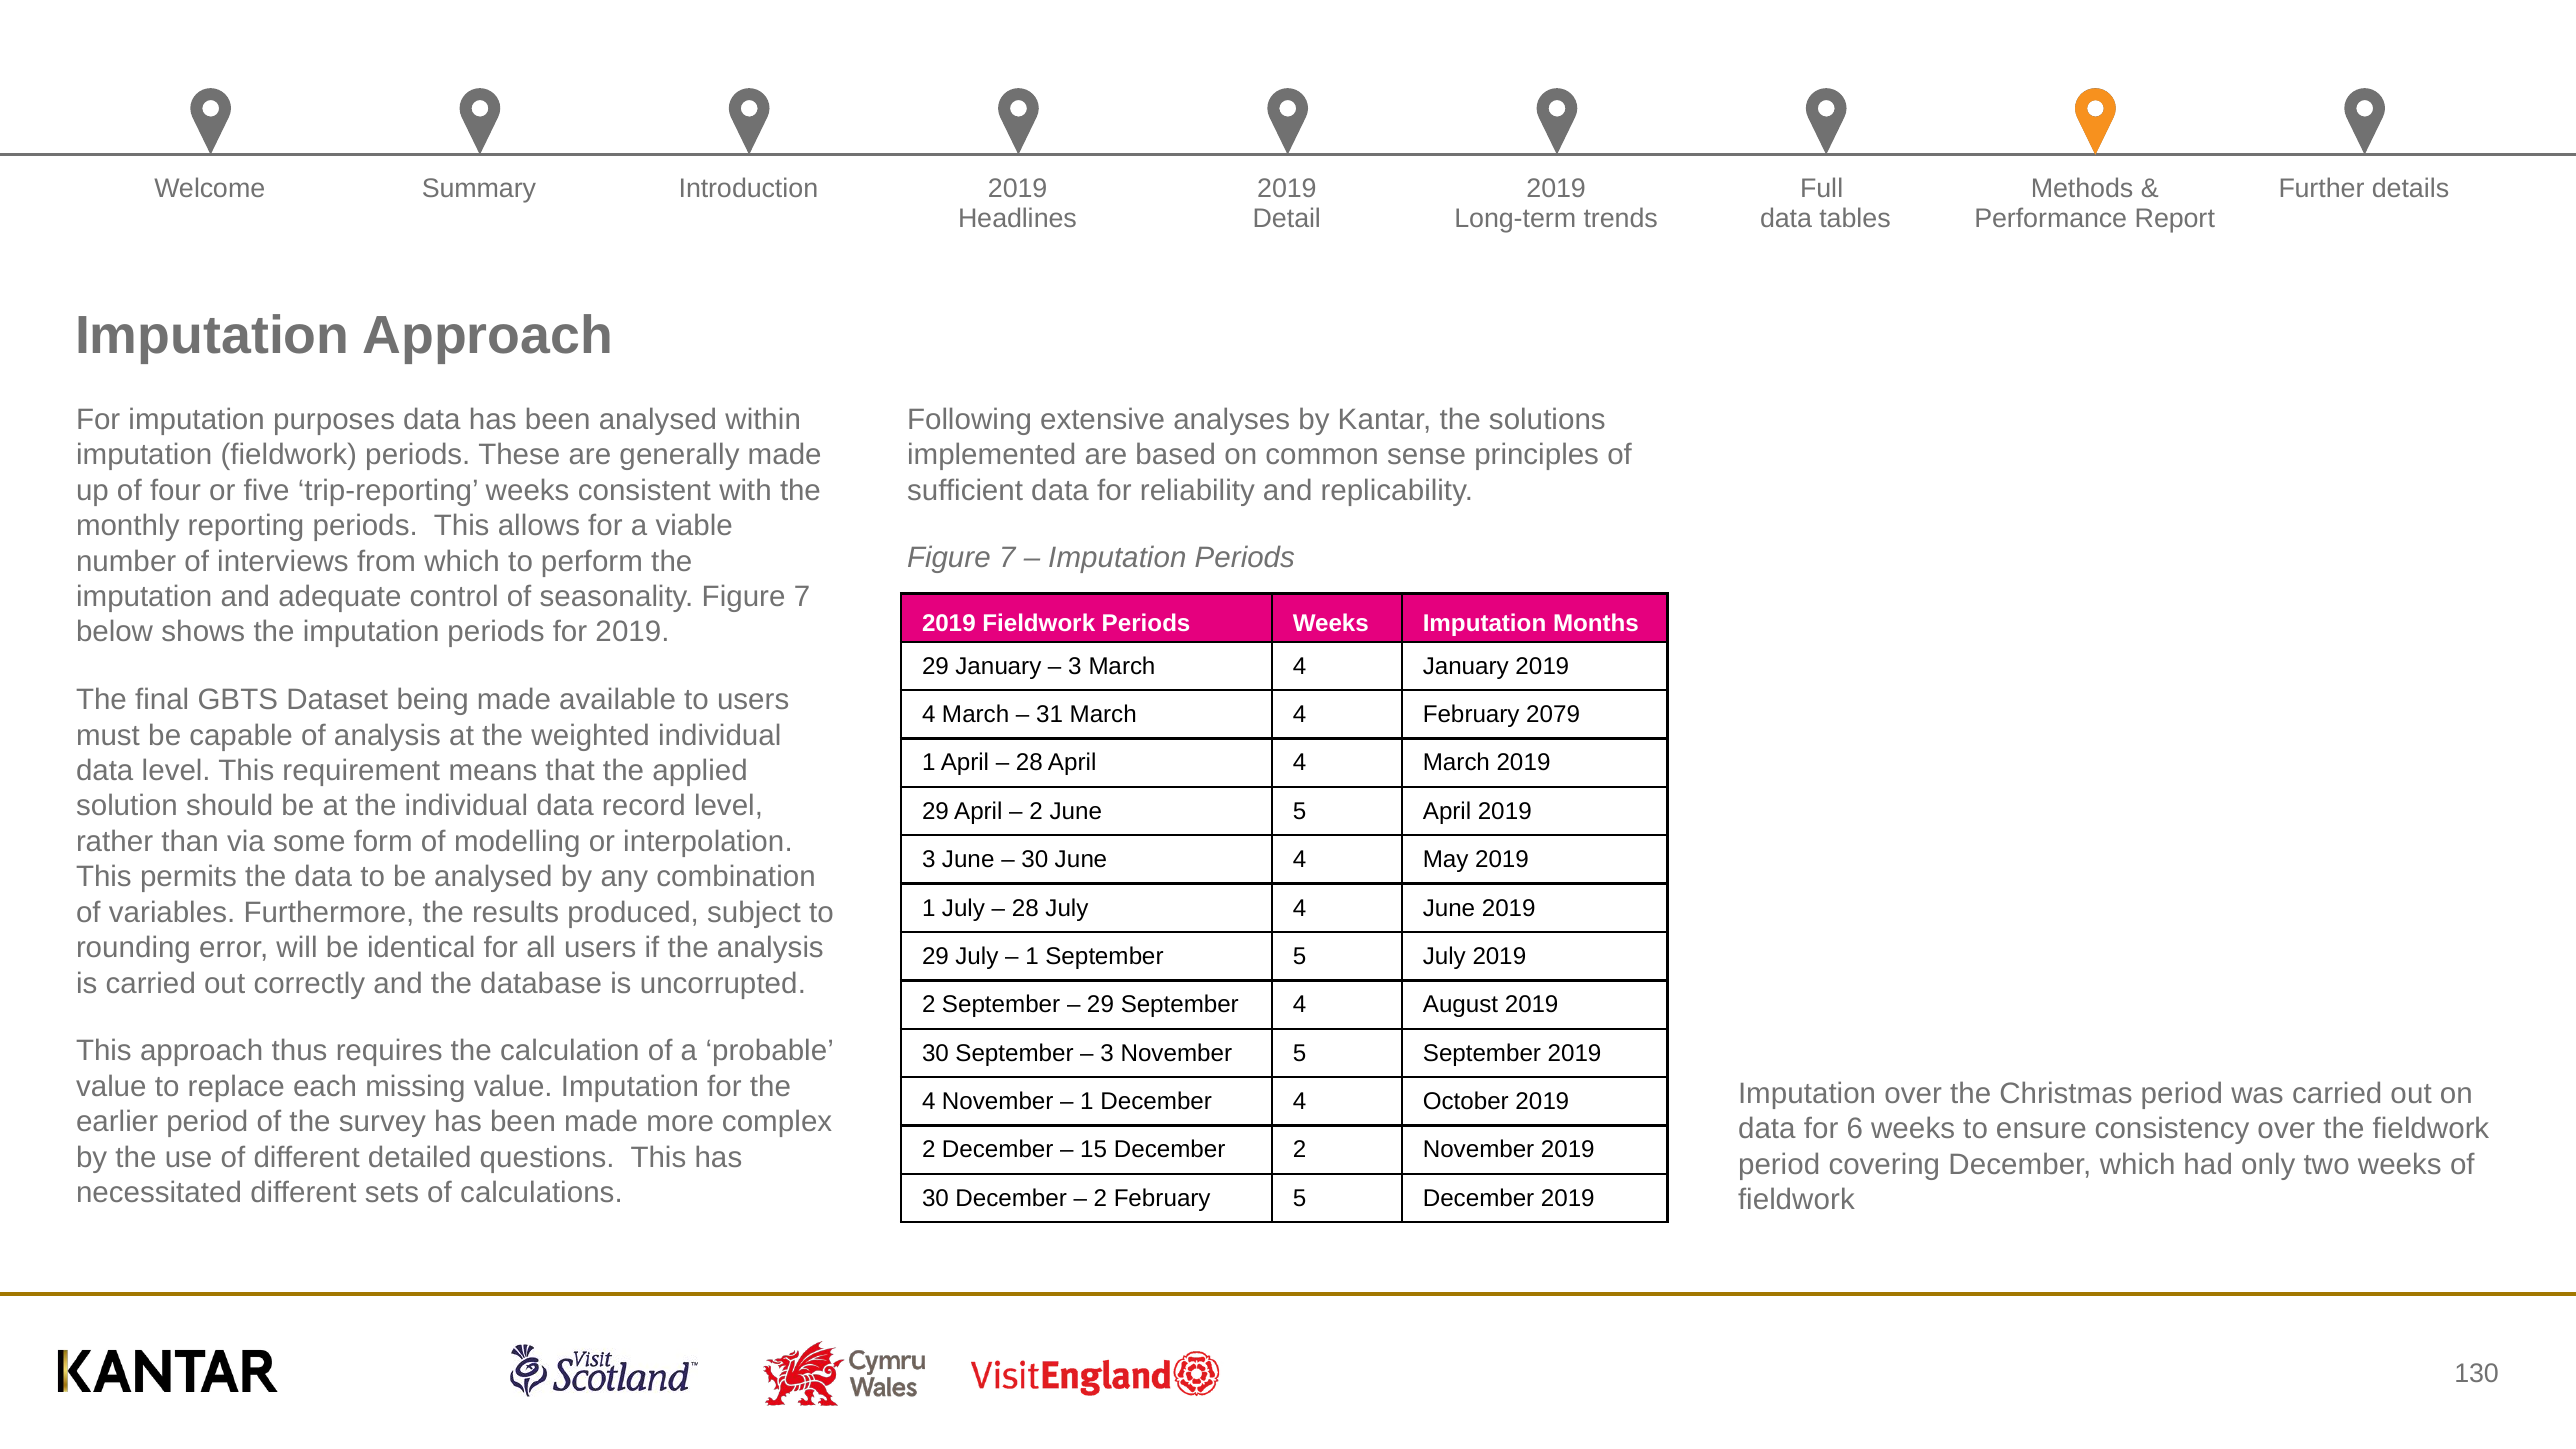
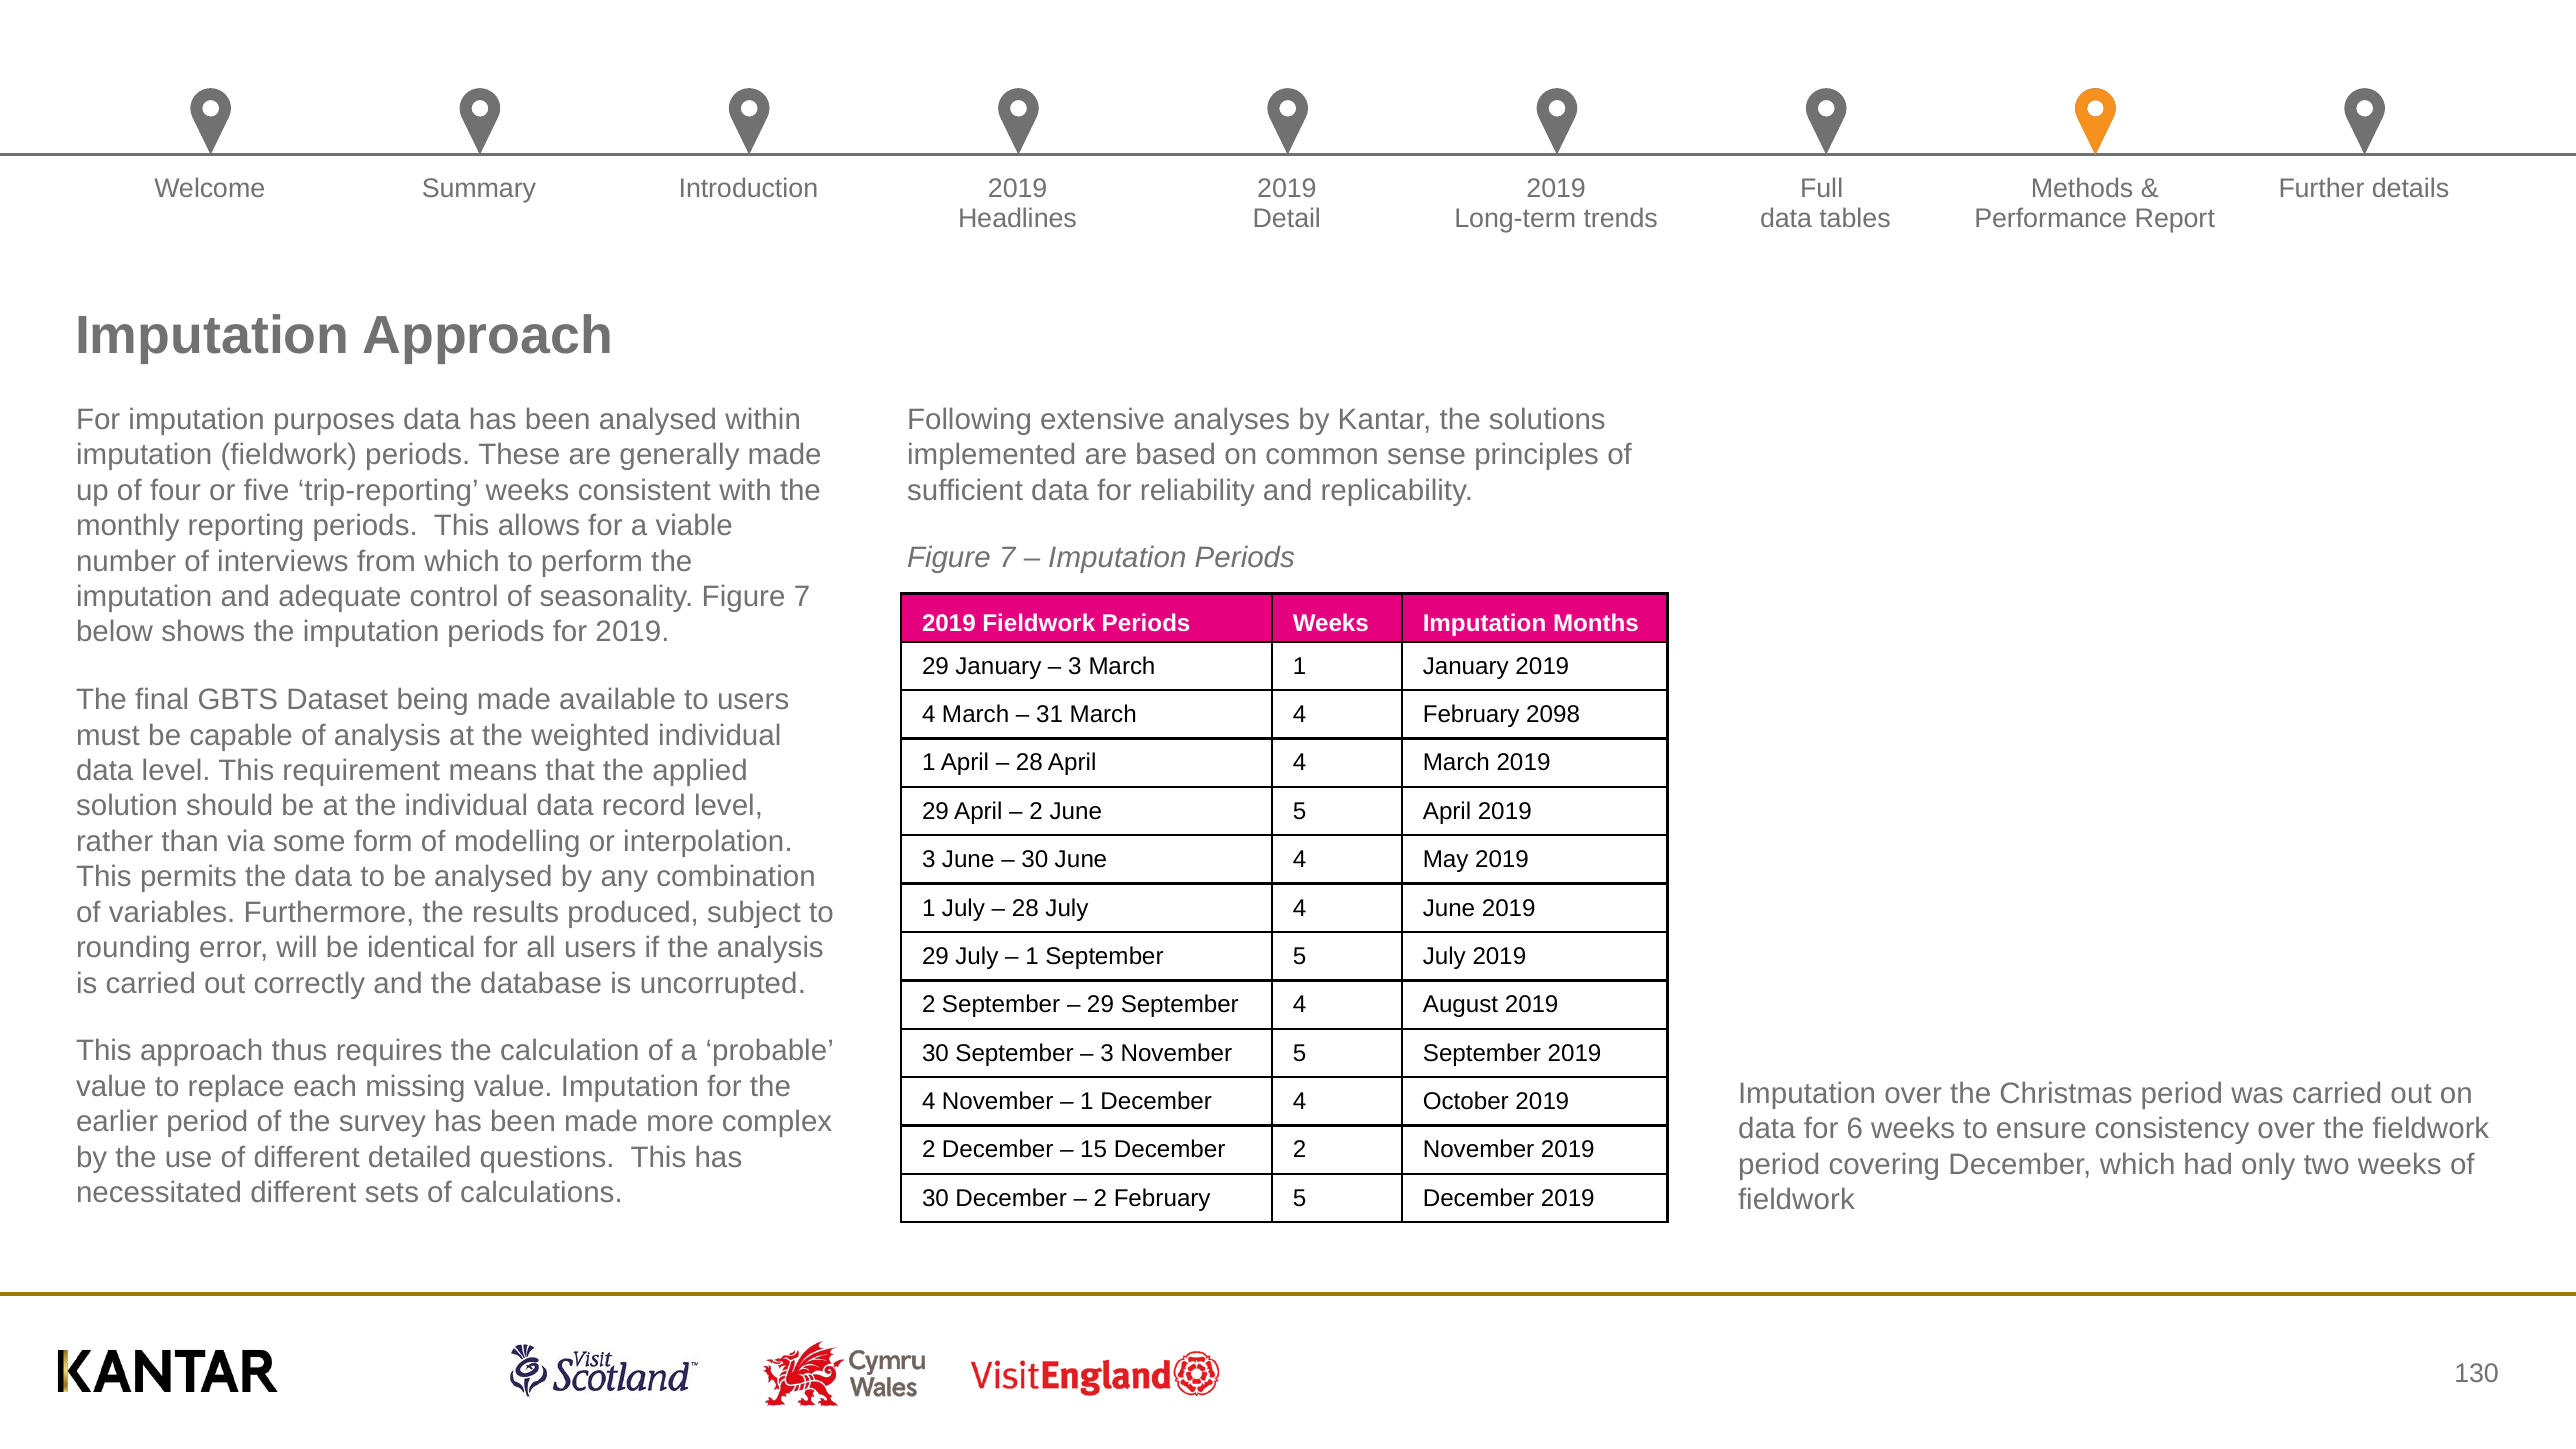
3 March 4: 4 -> 1 (1300, 666)
2079: 2079 -> 2098 (1553, 715)
